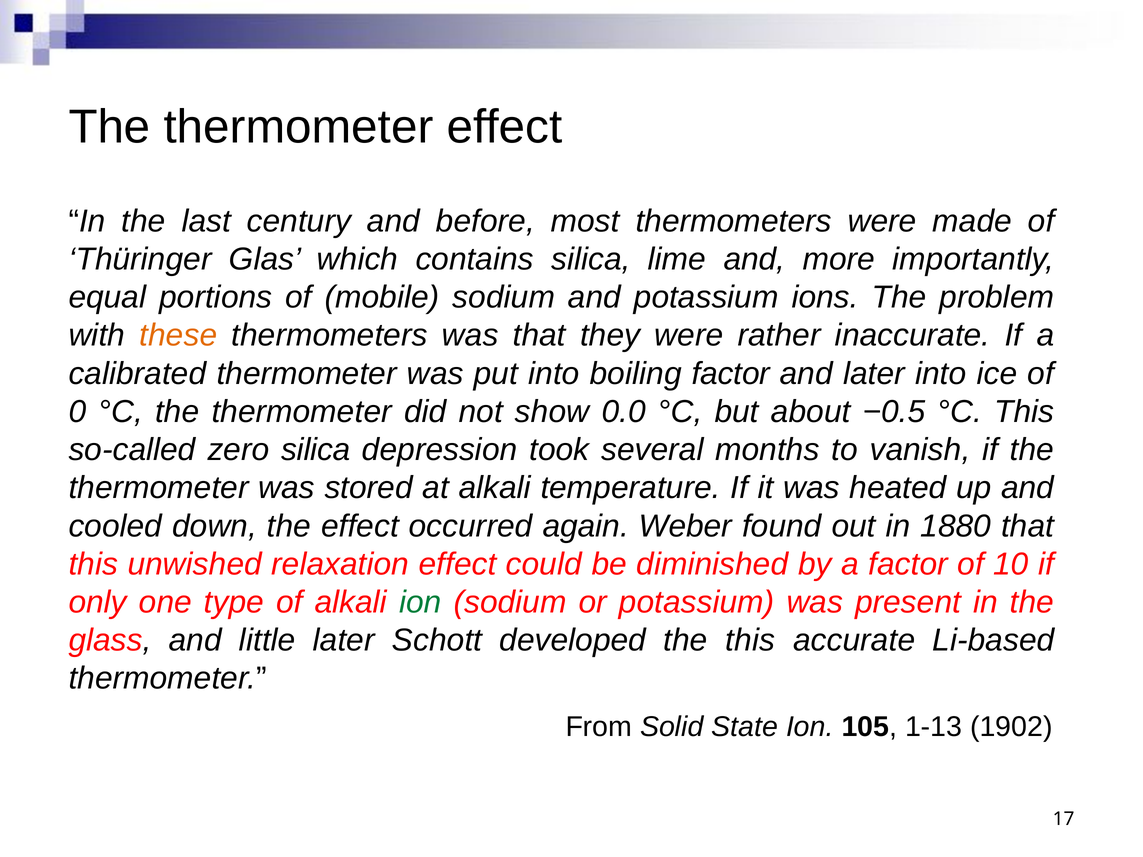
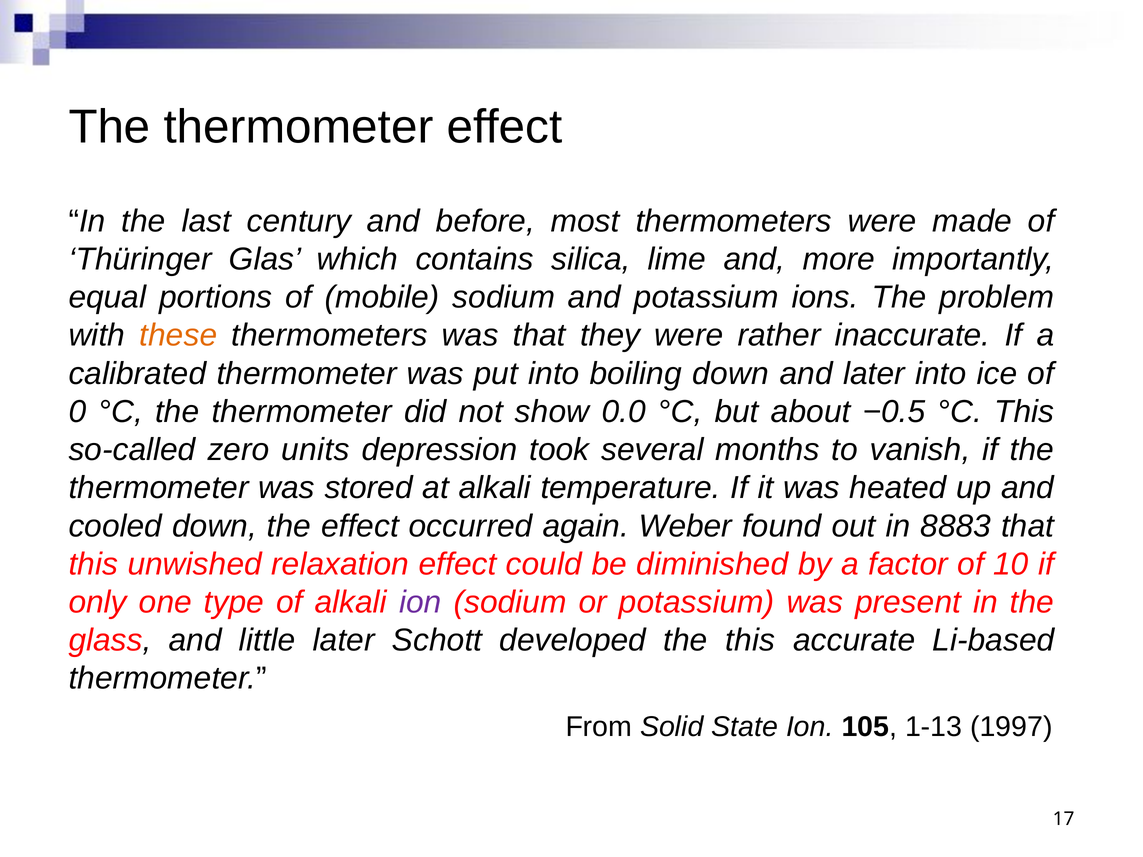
boiling factor: factor -> down (731, 374)
zero silica: silica -> units (315, 450)
1880: 1880 -> 8883 (956, 526)
ion colour: green -> purple (420, 602)
1902: 1902 -> 1997 (1011, 727)
